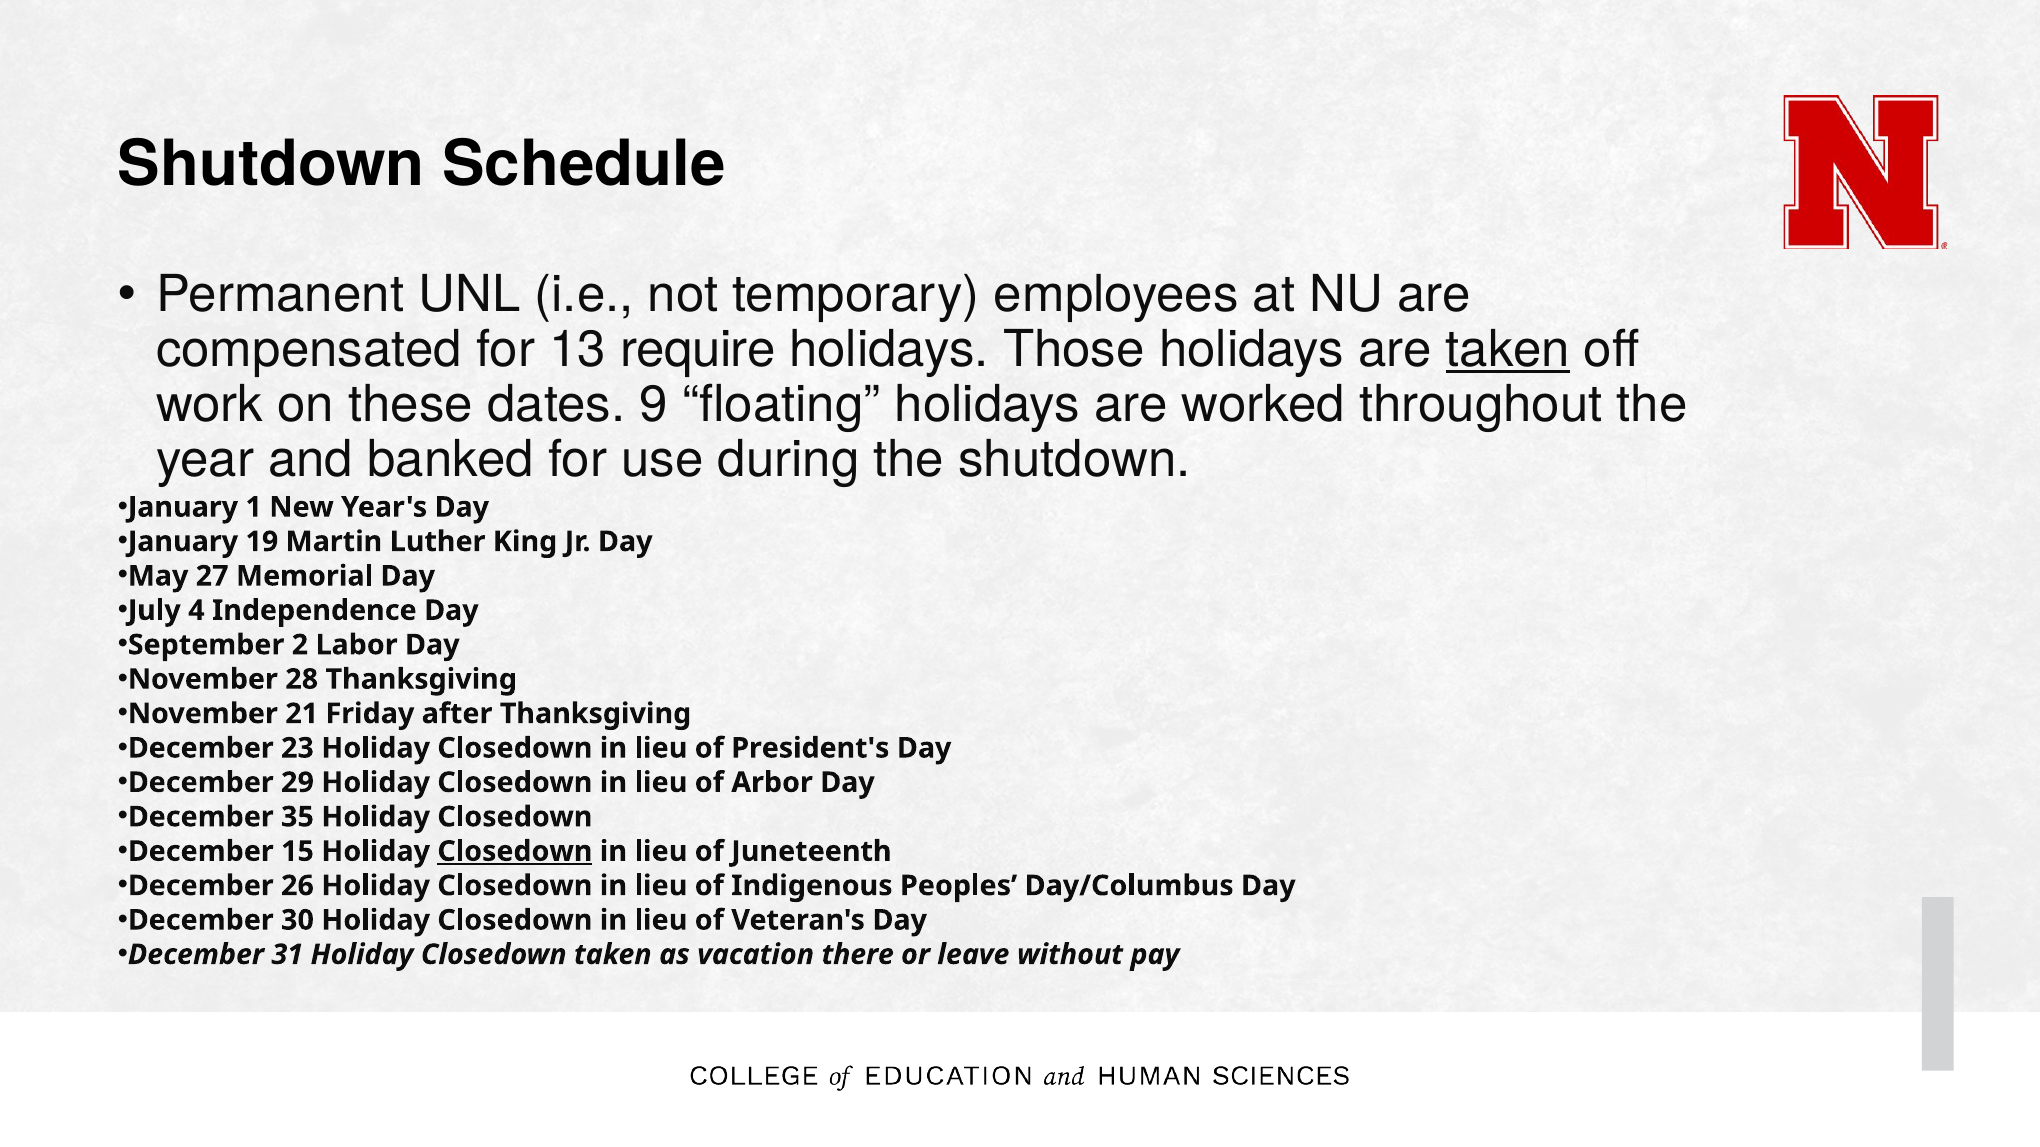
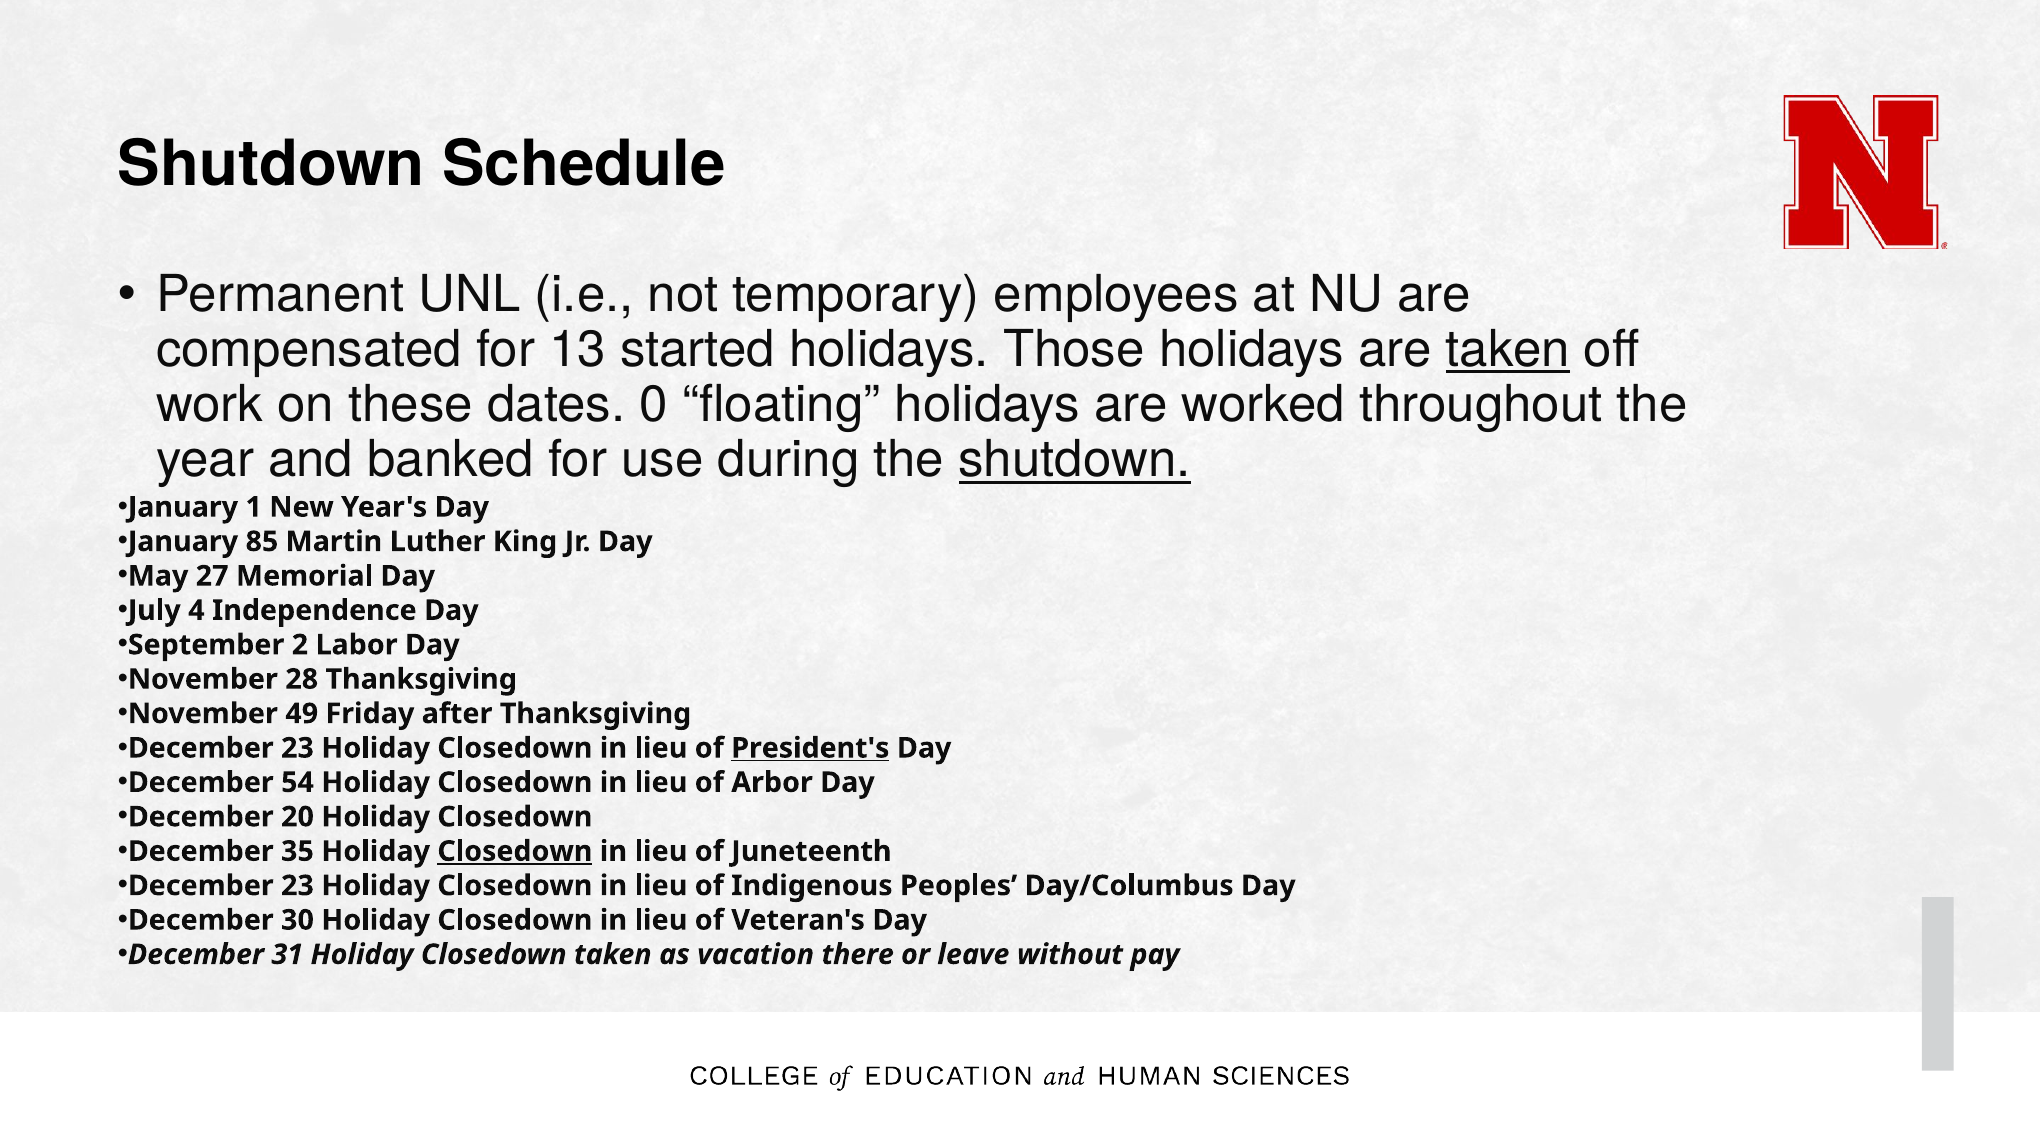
require: require -> started (698, 350)
9: 9 -> 0 (654, 405)
shutdown underline: none -> present (1075, 460)
19: 19 -> 85 (262, 542)
21: 21 -> 49 (302, 714)
President's underline: none -> present (810, 748)
29: 29 -> 54 (298, 783)
35: 35 -> 20 (298, 817)
15: 15 -> 35 (298, 852)
26: 26 -> 23 (298, 886)
